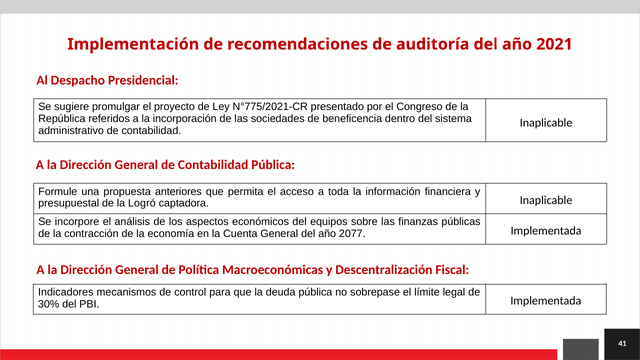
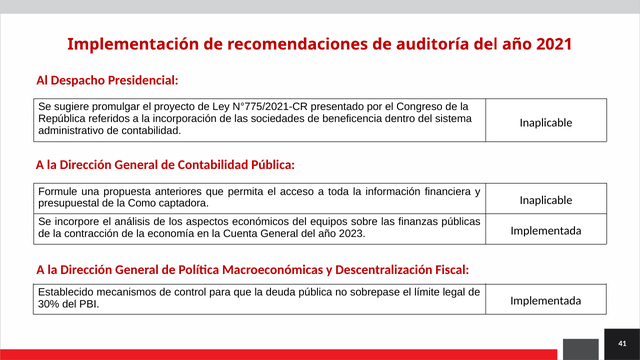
Logró: Logró -> Como (142, 203)
2077: 2077 -> 2023 (352, 234)
Indicadores: Indicadores -> Establecido (66, 292)
